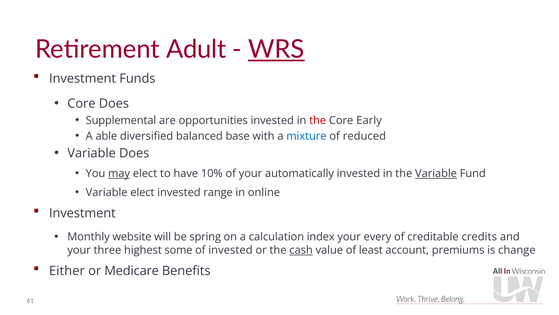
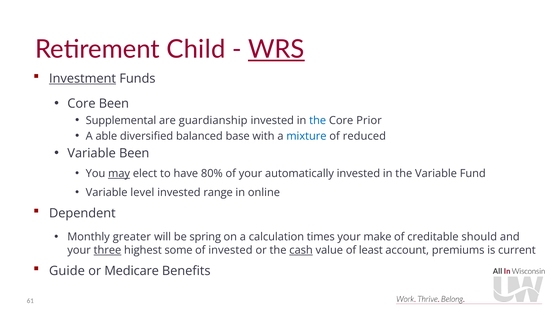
Adult: Adult -> Child (196, 49)
Investment underline: none -> present (83, 78)
Core Does: Does -> Been (114, 104)
opportunities: opportunities -> guardianship (213, 120)
the colour: red -> blue (318, 120)
Early: Early -> Prior (369, 120)
Variable Does: Does -> Been (134, 153)
10%: 10% -> 80% (212, 173)
Variable underline: present -> none (436, 173)
Variable elect: elect -> level (142, 192)
Investment: Investment -> Dependent (82, 213)
website: website -> greater (132, 237)
index: index -> times (321, 237)
every: every -> make (377, 237)
credits: credits -> should (479, 237)
three underline: none -> present (107, 250)
change: change -> current (517, 250)
Either: Either -> Guide (67, 271)
